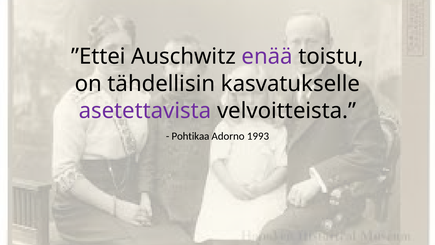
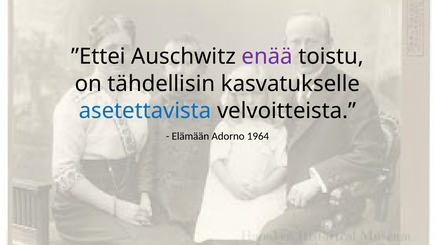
asetettavista colour: purple -> blue (145, 111)
Pohtikaa: Pohtikaa -> Elämään (190, 136)
1993: 1993 -> 1964 (258, 136)
